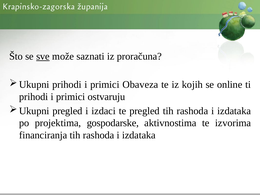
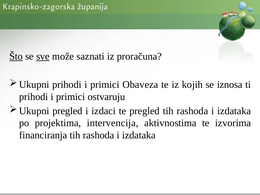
Što underline: none -> present (16, 56)
online: online -> iznosa (230, 85)
gospodarske: gospodarske -> intervencija (113, 123)
